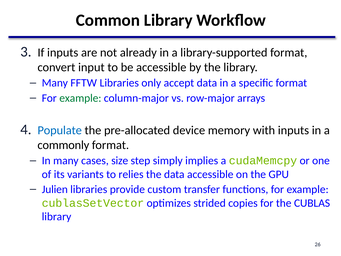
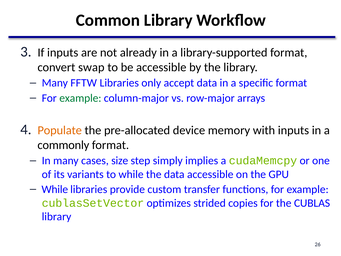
input: input -> swap (91, 67)
Populate colour: blue -> orange (60, 130)
to relies: relies -> while (131, 174)
Julien: Julien -> While (55, 189)
